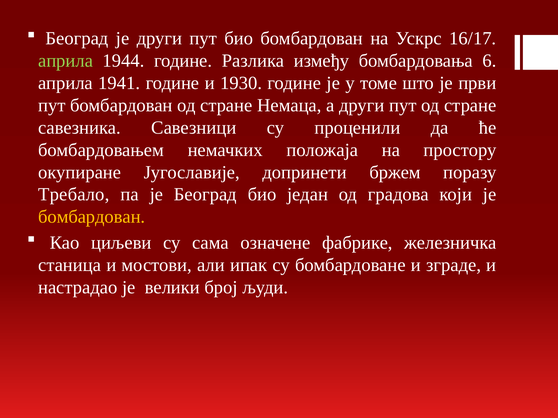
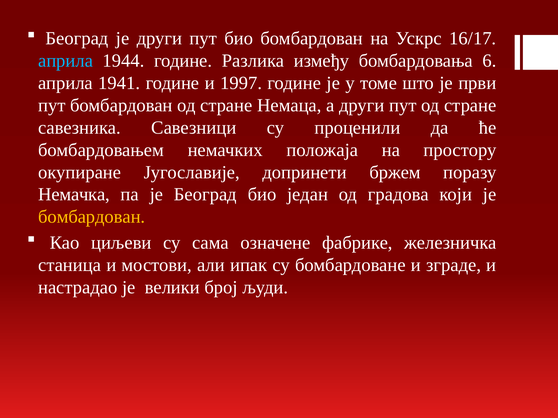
априла colour: light green -> light blue (66, 61)
1930: 1930 -> 1997 (241, 83)
Требало: Требало -> Немачка (74, 195)
